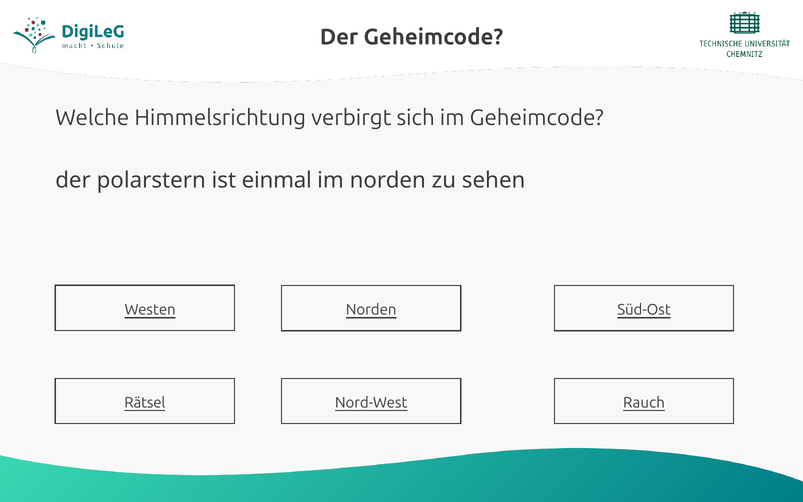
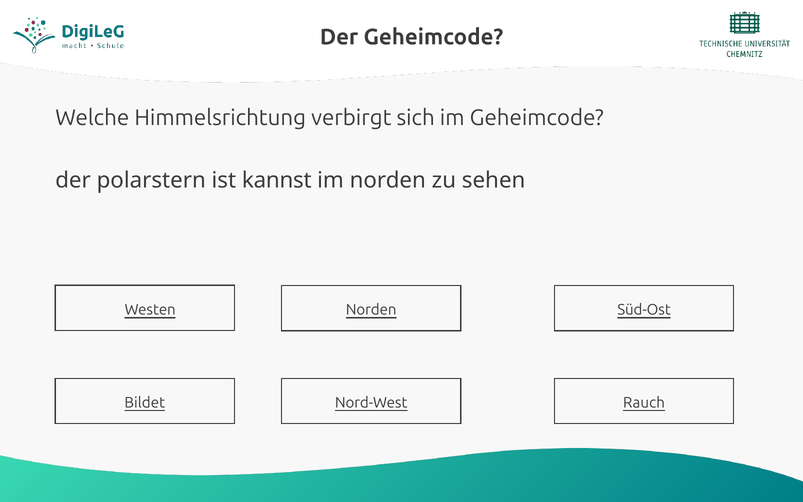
einmal: einmal -> kannst (277, 181)
Rätsel: Rätsel -> Bildet (145, 403)
